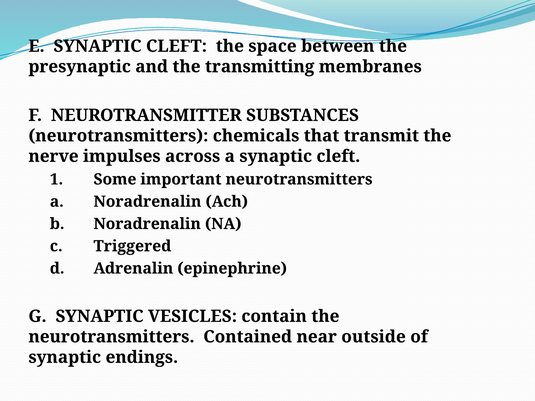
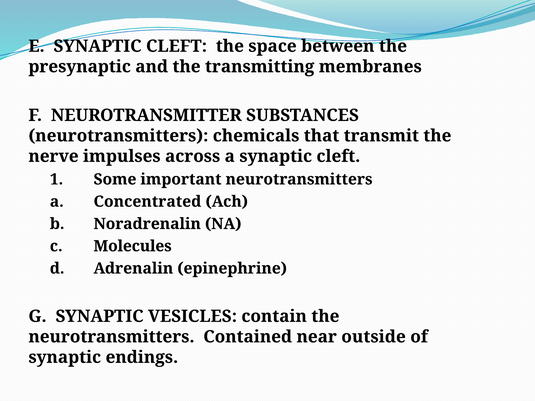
a Noradrenalin: Noradrenalin -> Concentrated (147, 202)
Triggered: Triggered -> Molecules (133, 246)
